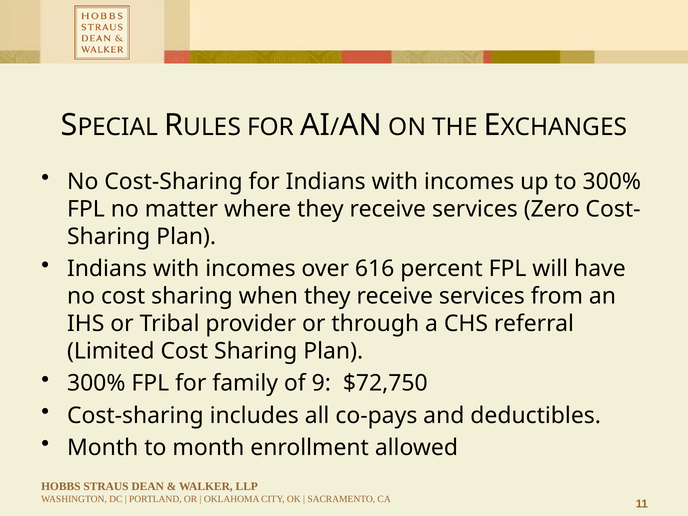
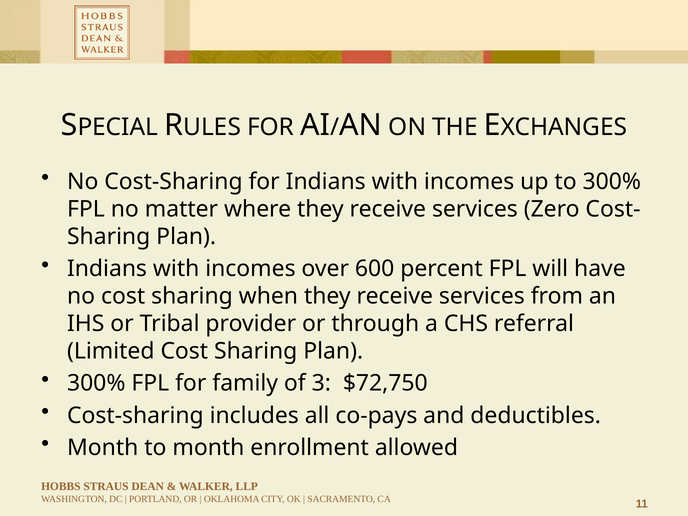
616: 616 -> 600 (375, 269)
9: 9 -> 3 (321, 383)
